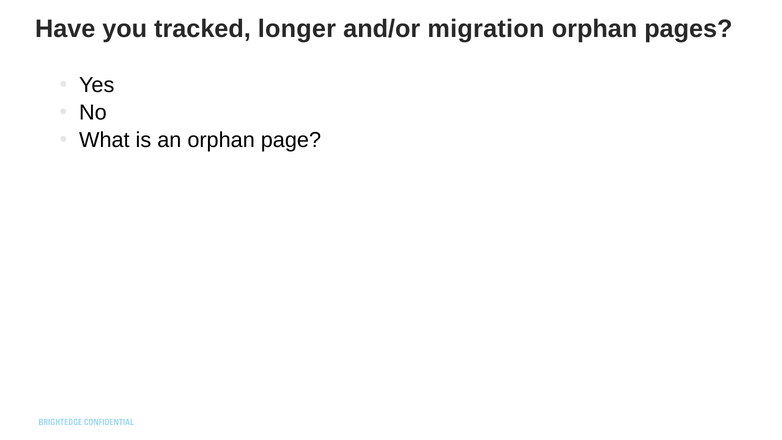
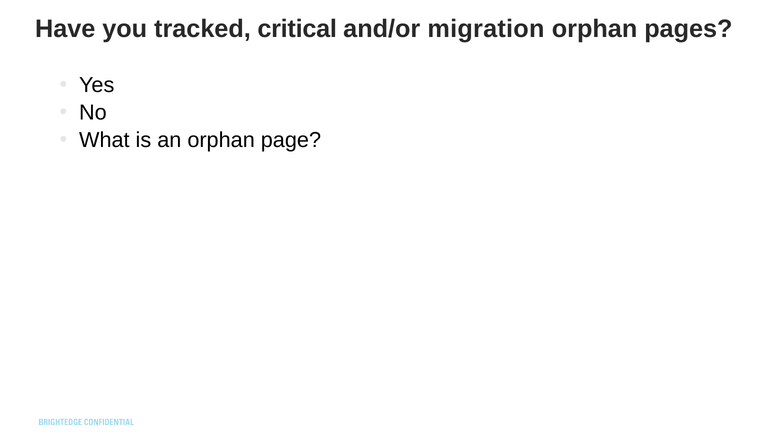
longer: longer -> critical (297, 29)
